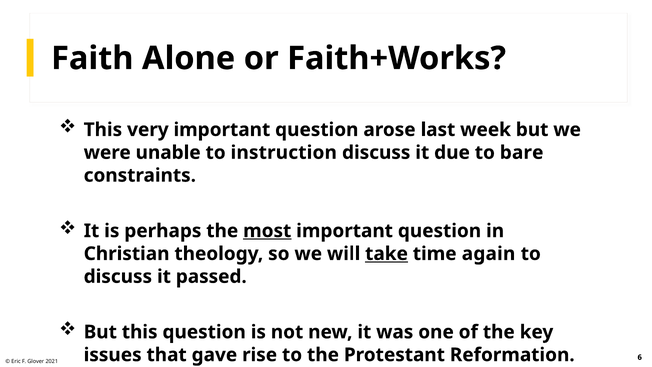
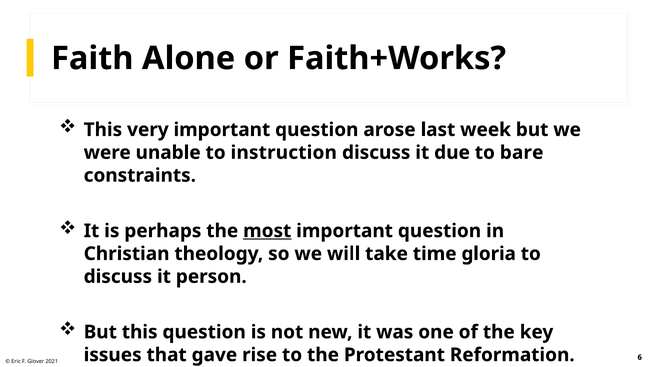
take underline: present -> none (387, 254)
again: again -> gloria (489, 254)
passed: passed -> person (211, 276)
